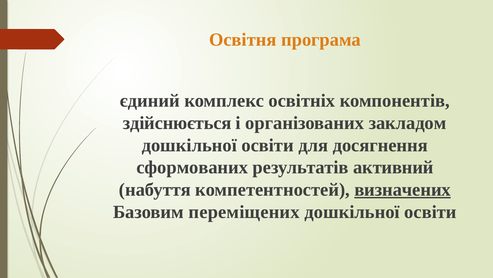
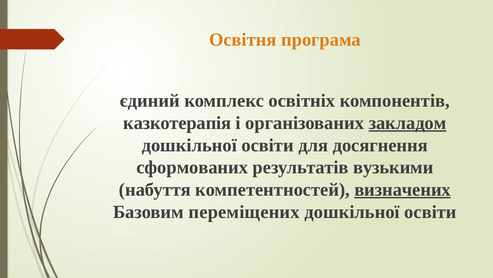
здійснюється: здійснюється -> казкотерапія (177, 123)
закладом underline: none -> present (408, 123)
активний: активний -> вузькими (393, 167)
